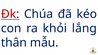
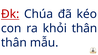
khỏi lắng: lắng -> thân (84, 28)
